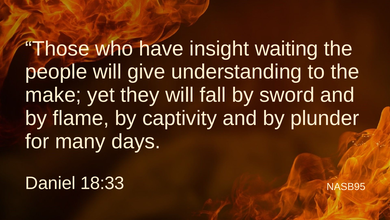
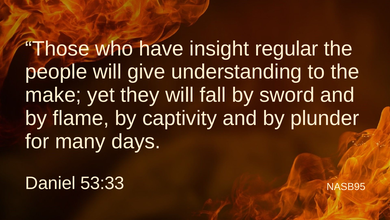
waiting: waiting -> regular (287, 49)
18:33: 18:33 -> 53:33 (102, 183)
